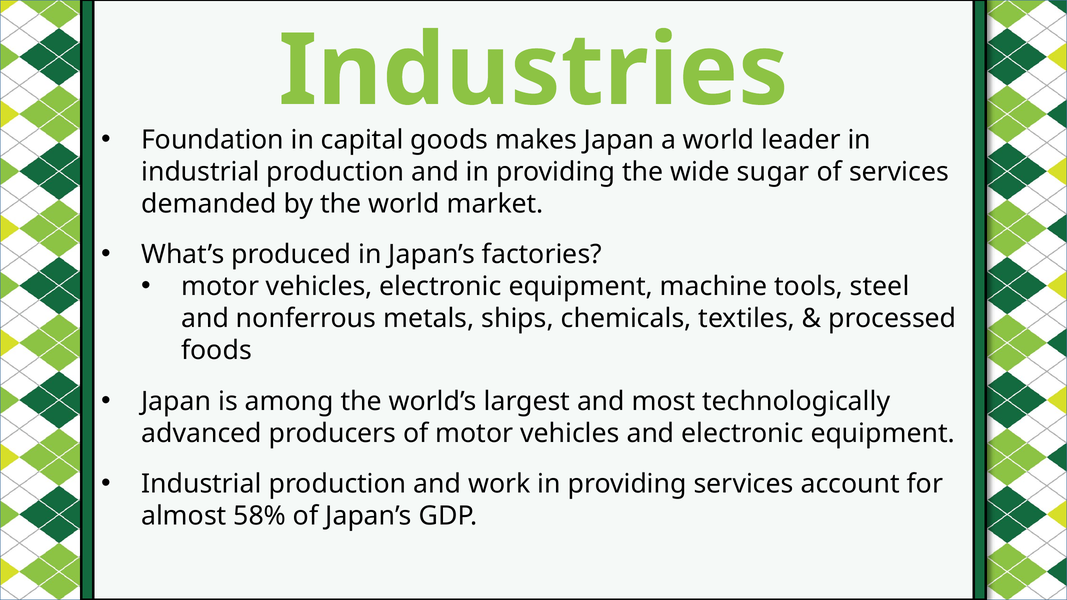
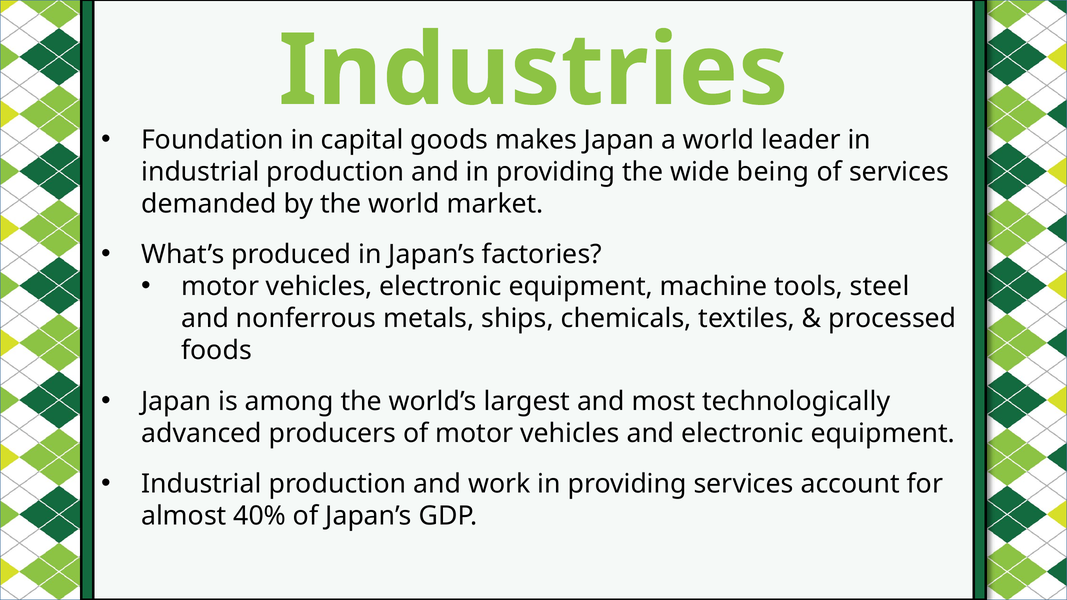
sugar: sugar -> being (773, 172)
58%: 58% -> 40% (260, 516)
